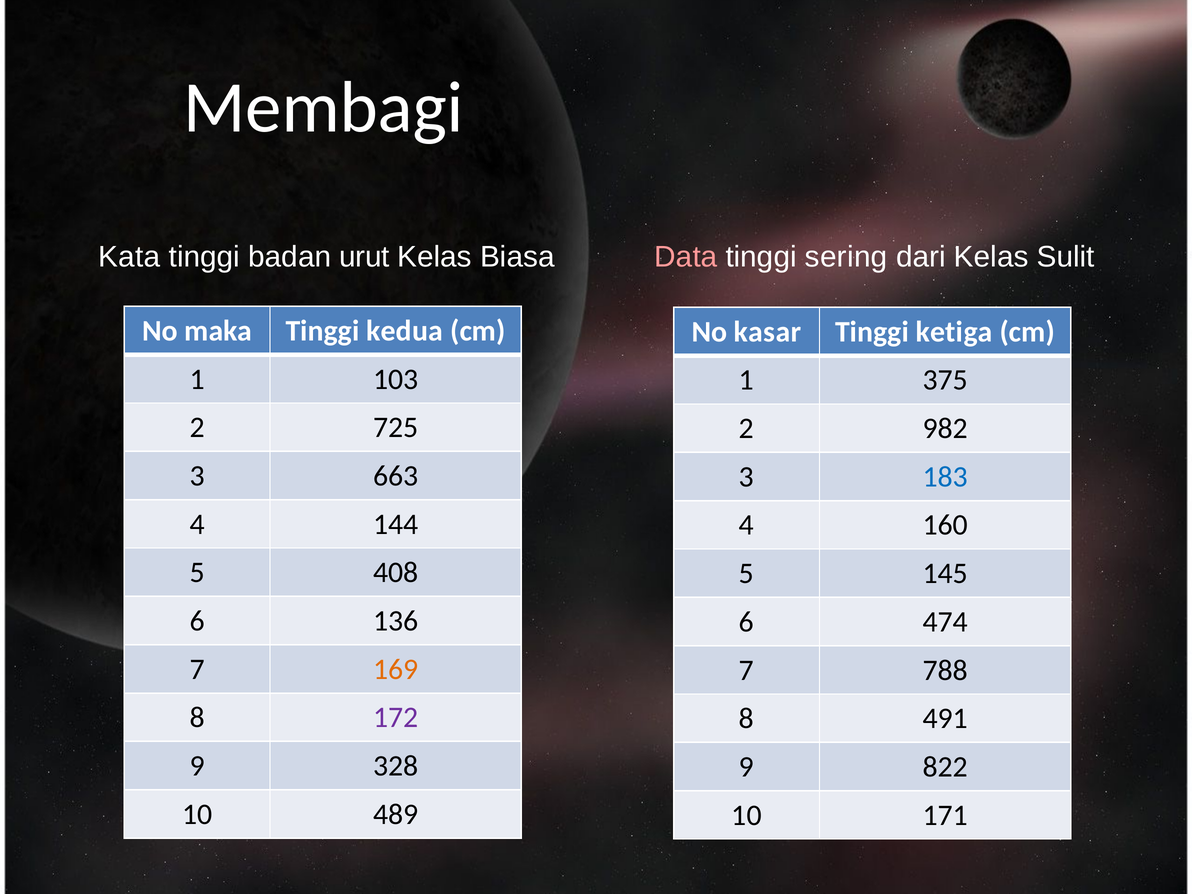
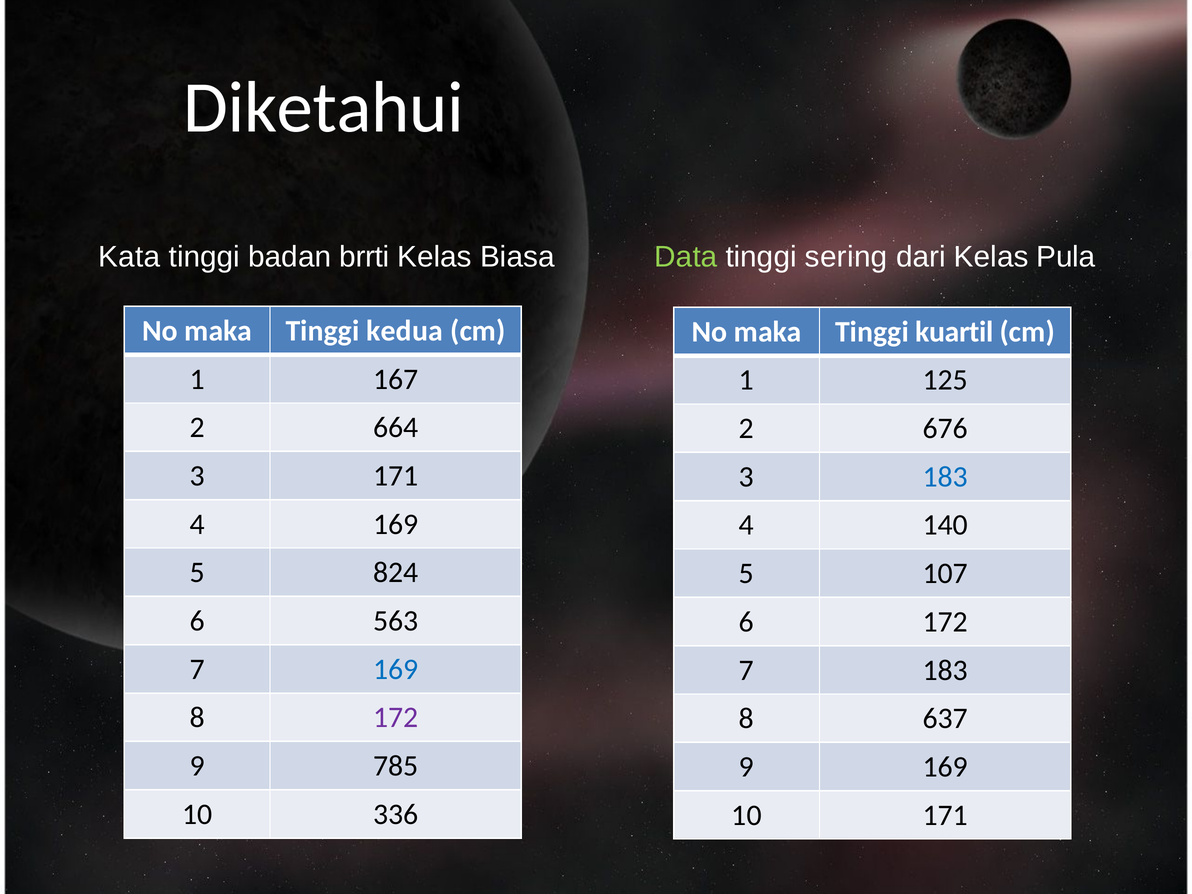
Membagi: Membagi -> Diketahui (323, 108)
urut: urut -> brrti (364, 257)
Data colour: pink -> light green (686, 257)
Sulit: Sulit -> Pula (1066, 257)
kasar: kasar -> maka (768, 332)
ketiga: ketiga -> kuartil (954, 332)
103: 103 -> 167 (396, 379)
375: 375 -> 125 (945, 380)
725: 725 -> 664 (396, 428)
982: 982 -> 676 (945, 428)
3 663: 663 -> 171 (396, 476)
4 144: 144 -> 169 (396, 524)
160: 160 -> 140 (945, 525)
408: 408 -> 824 (396, 573)
145: 145 -> 107 (945, 573)
136: 136 -> 563 (396, 621)
6 474: 474 -> 172 (945, 622)
169 colour: orange -> blue (396, 669)
7 788: 788 -> 183 (945, 670)
491: 491 -> 637 (945, 719)
328: 328 -> 785 (396, 766)
9 822: 822 -> 169 (945, 767)
489: 489 -> 336 (396, 814)
